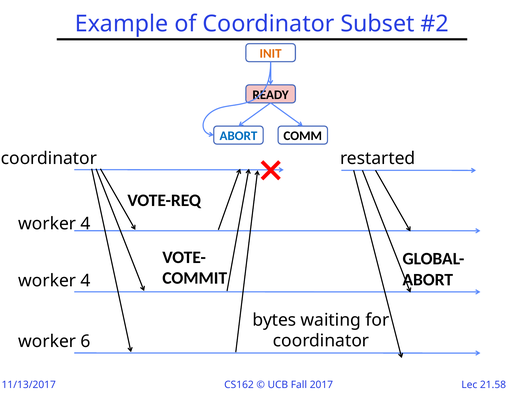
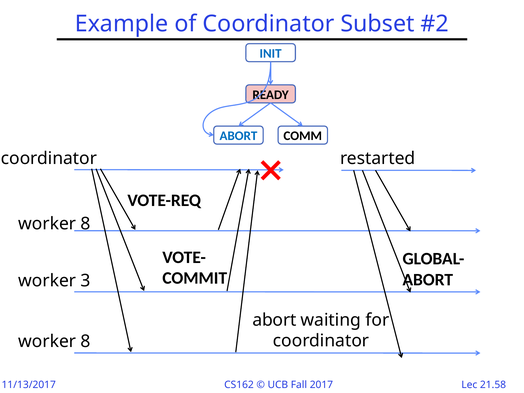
INIT colour: orange -> blue (271, 54)
4: 4 -> 8 (86, 224)
4: 4 -> 3 (86, 281)
bytes: bytes -> abort (274, 320)
6: 6 -> 8 (86, 341)
